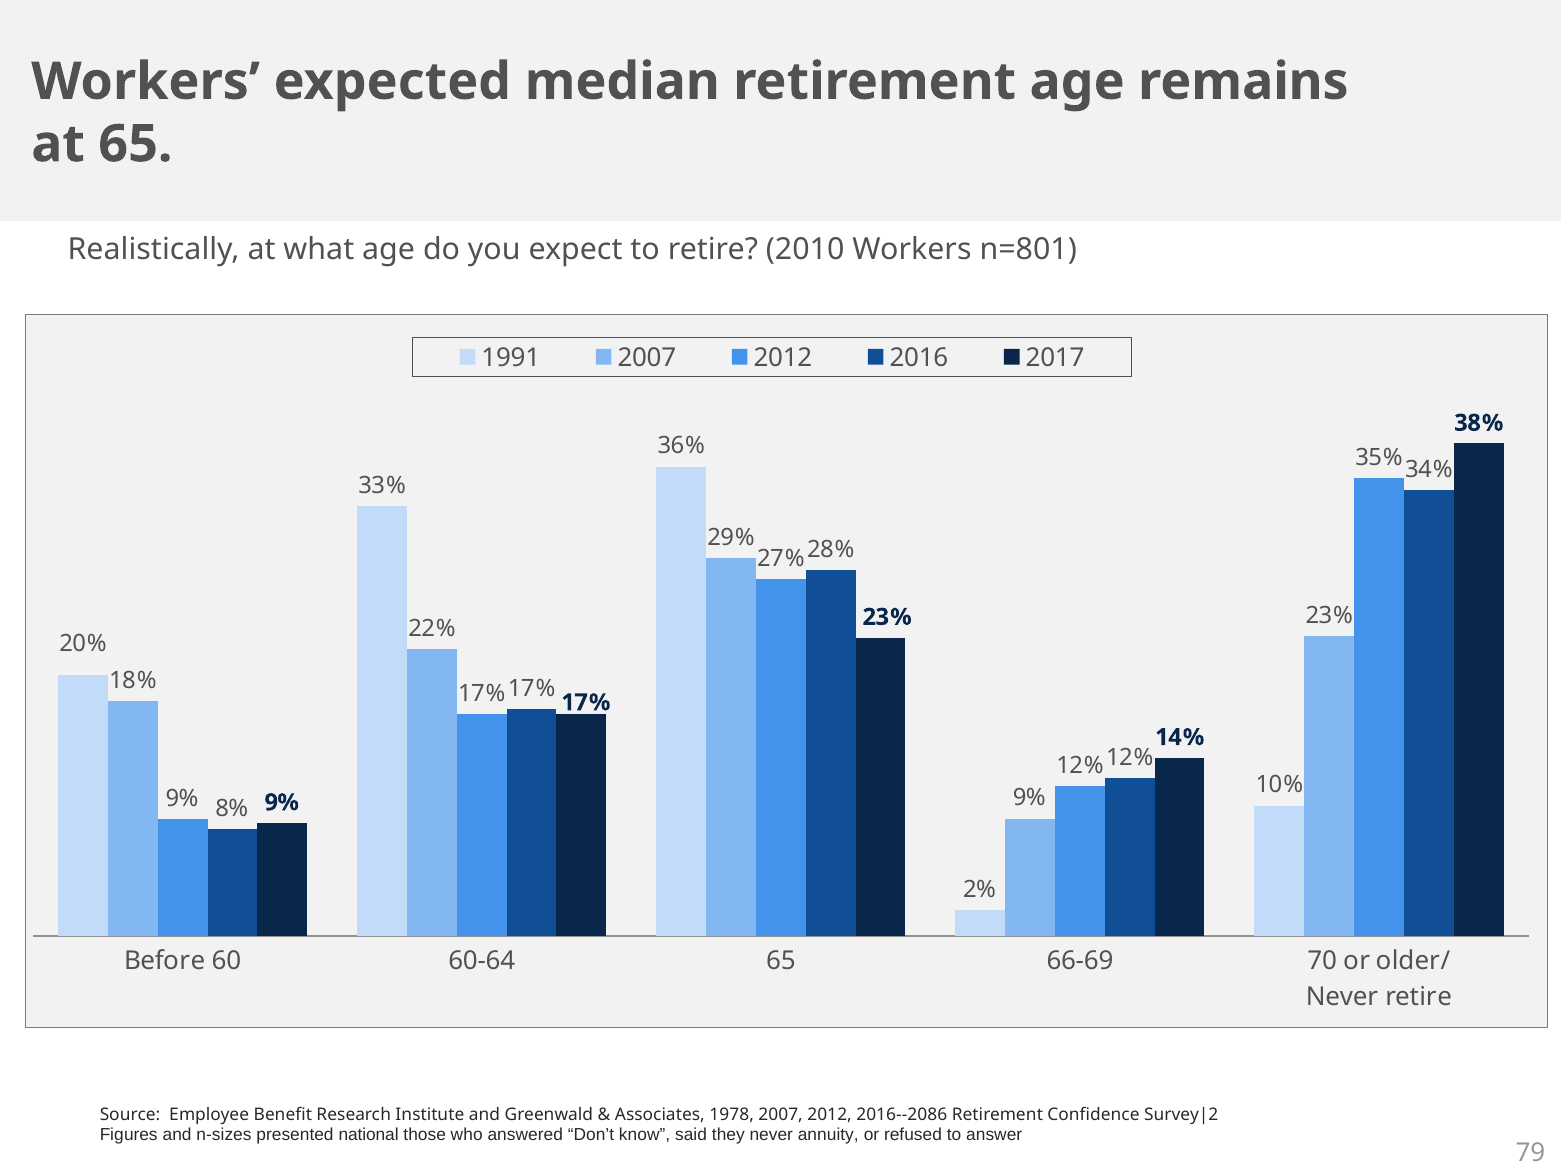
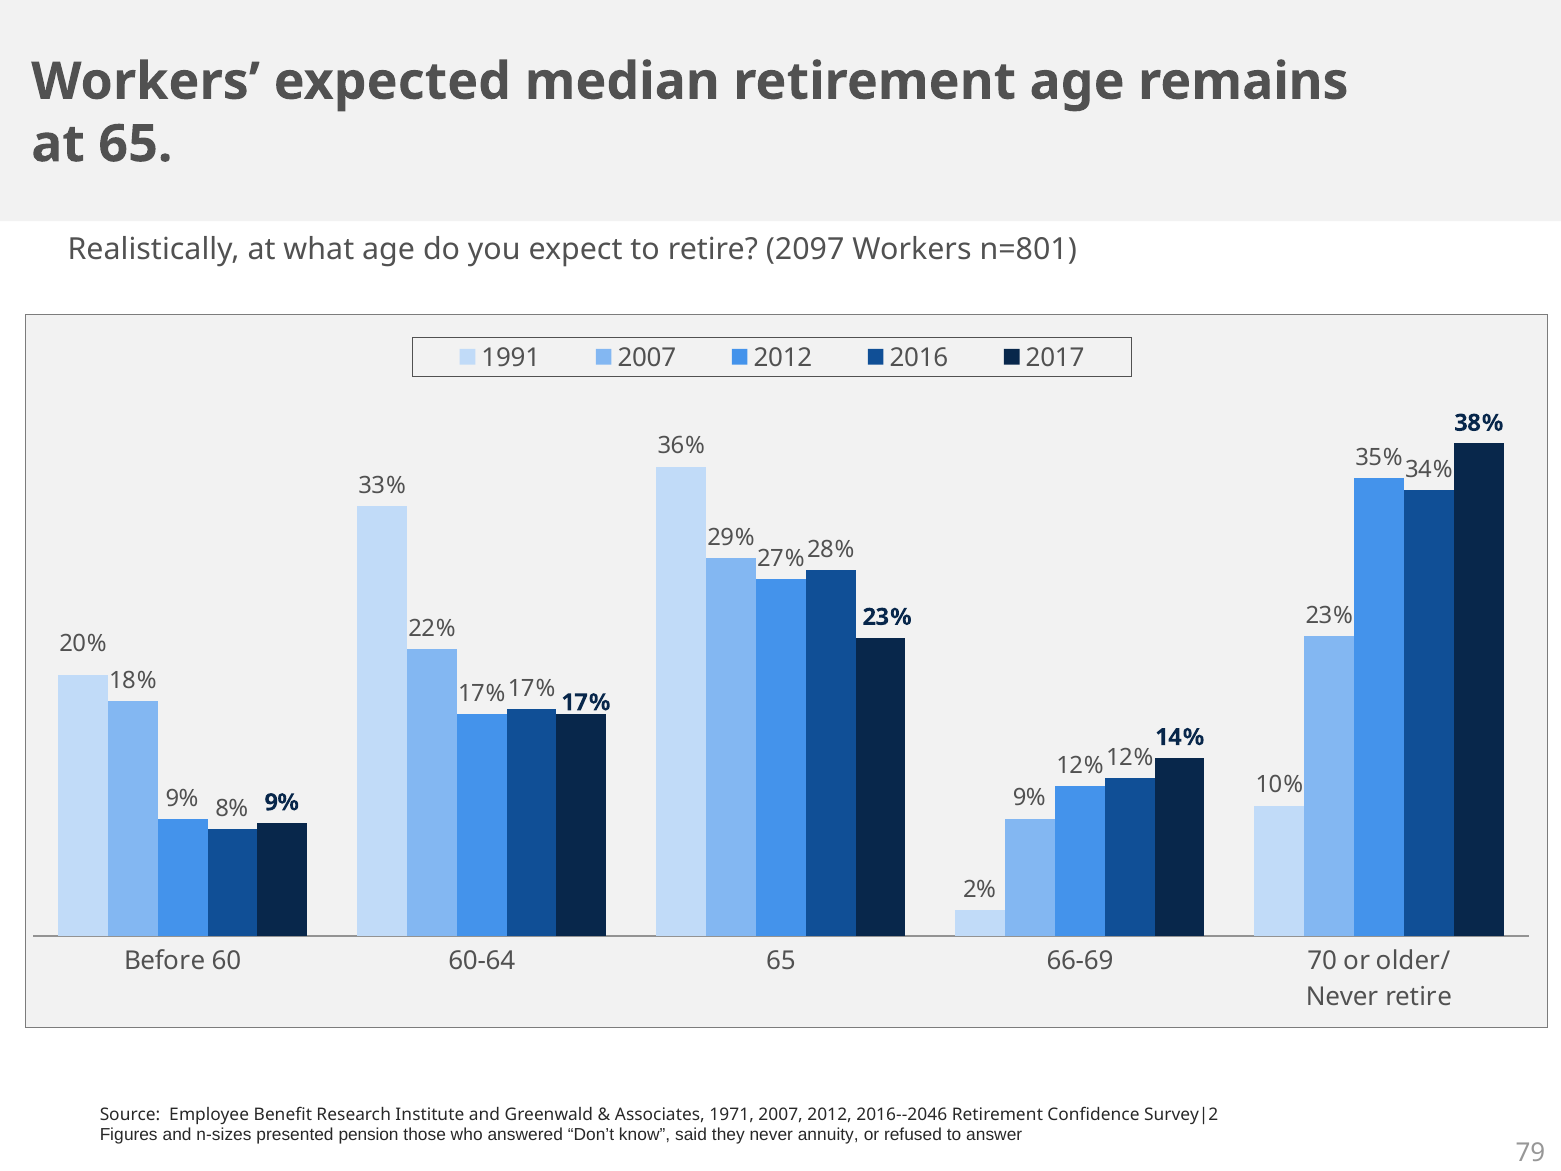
2010: 2010 -> 2097 (805, 249)
1978: 1978 -> 1971 (732, 1114)
2016--2086: 2016--2086 -> 2016--2046 (902, 1114)
national: national -> pension (369, 1135)
